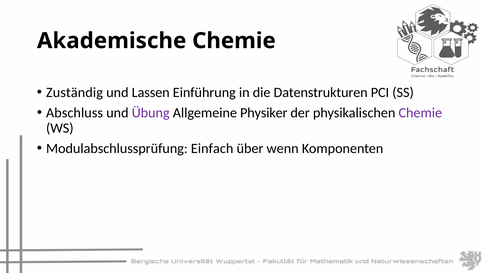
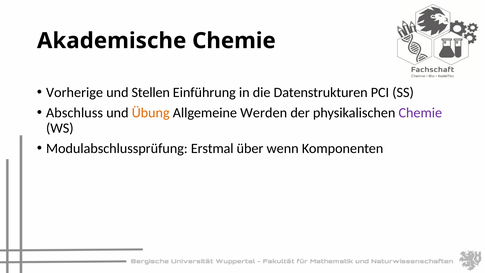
Zuständig: Zuständig -> Vorherige (75, 92)
Lassen: Lassen -> Stellen (151, 92)
Übung colour: purple -> orange (151, 113)
Physiker: Physiker -> Werden (264, 113)
Einfach: Einfach -> Erstmal (212, 148)
